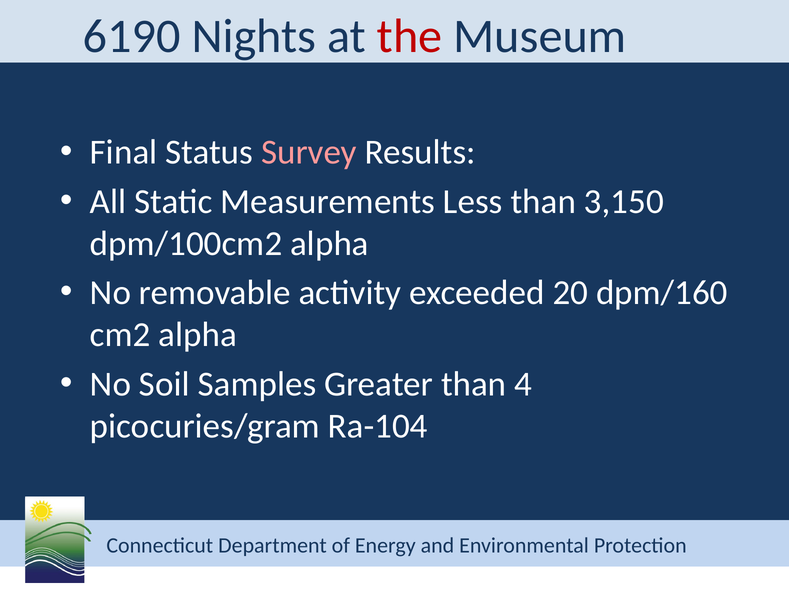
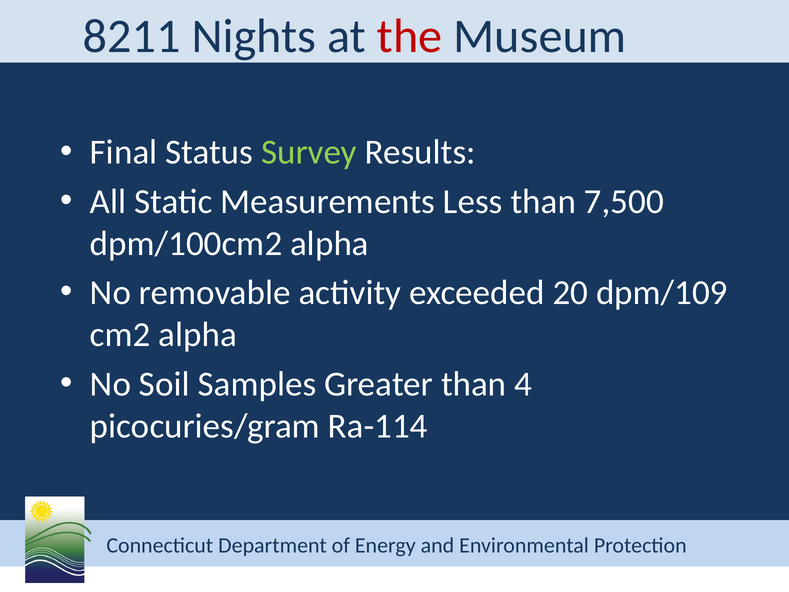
6190: 6190 -> 8211 (132, 36)
Survey colour: pink -> light green (309, 152)
3,150: 3,150 -> 7,500 (624, 201)
dpm/160: dpm/160 -> dpm/109 (662, 293)
Ra-104: Ra-104 -> Ra-114 (378, 426)
